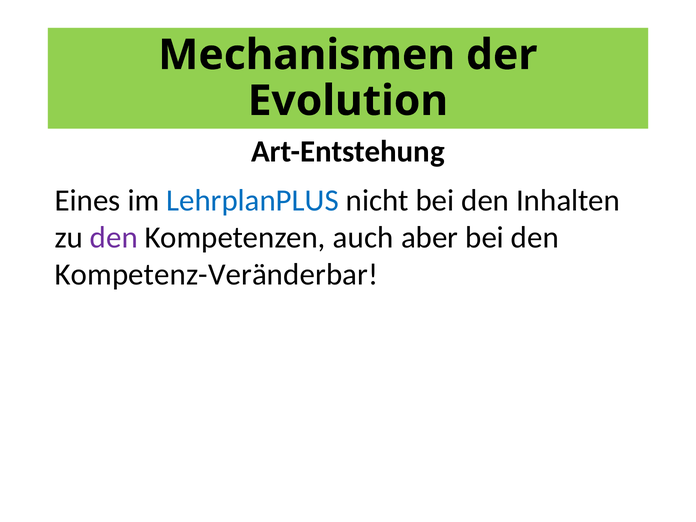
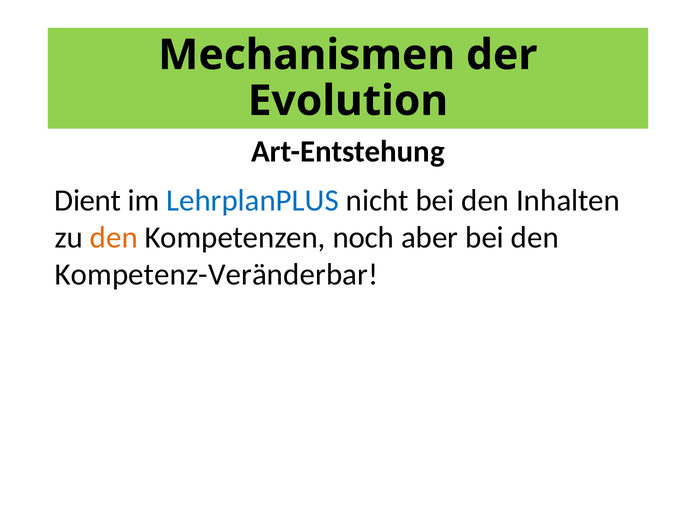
Eines: Eines -> Dient (88, 200)
den colour: purple -> orange (114, 237)
auch: auch -> noch (363, 237)
